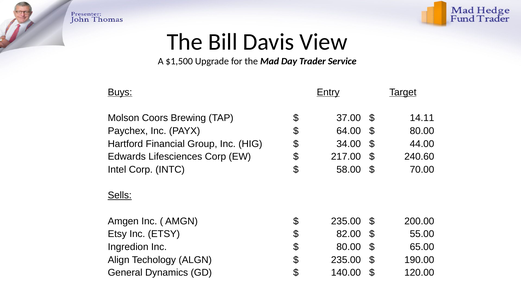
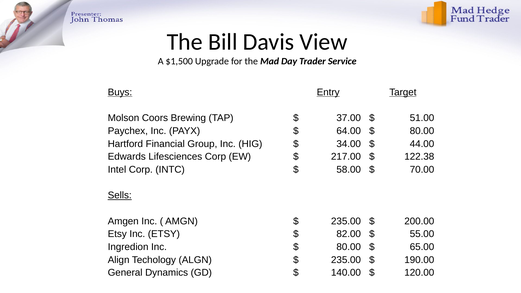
14.11: 14.11 -> 51.00 (422, 118)
240.60: 240.60 -> 122.38 (419, 157)
